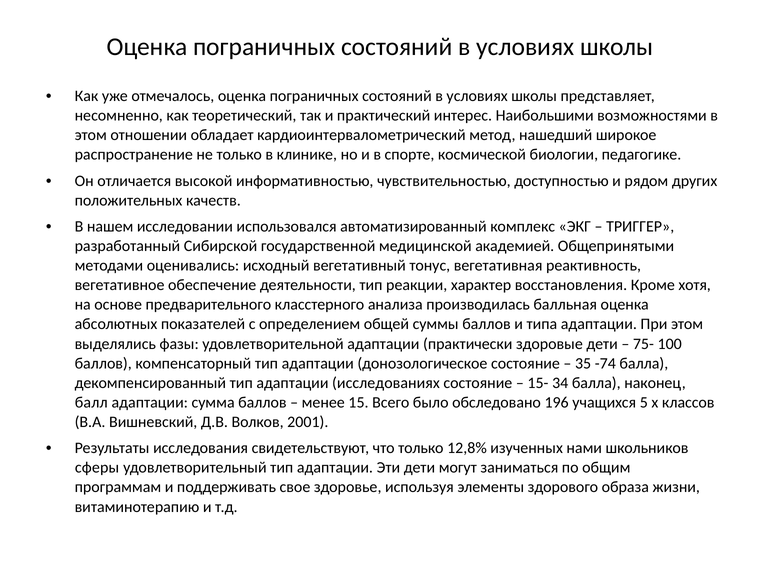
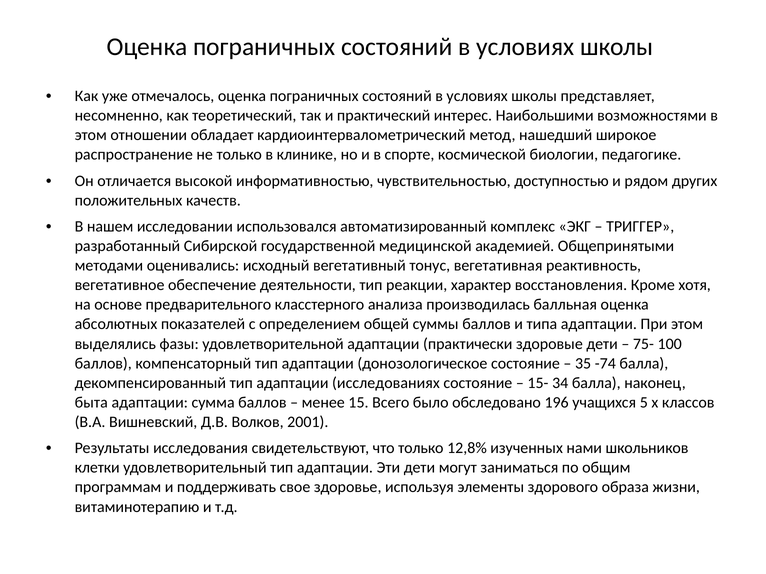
балл: балл -> быта (91, 403)
сферы: сферы -> клетки (97, 468)
